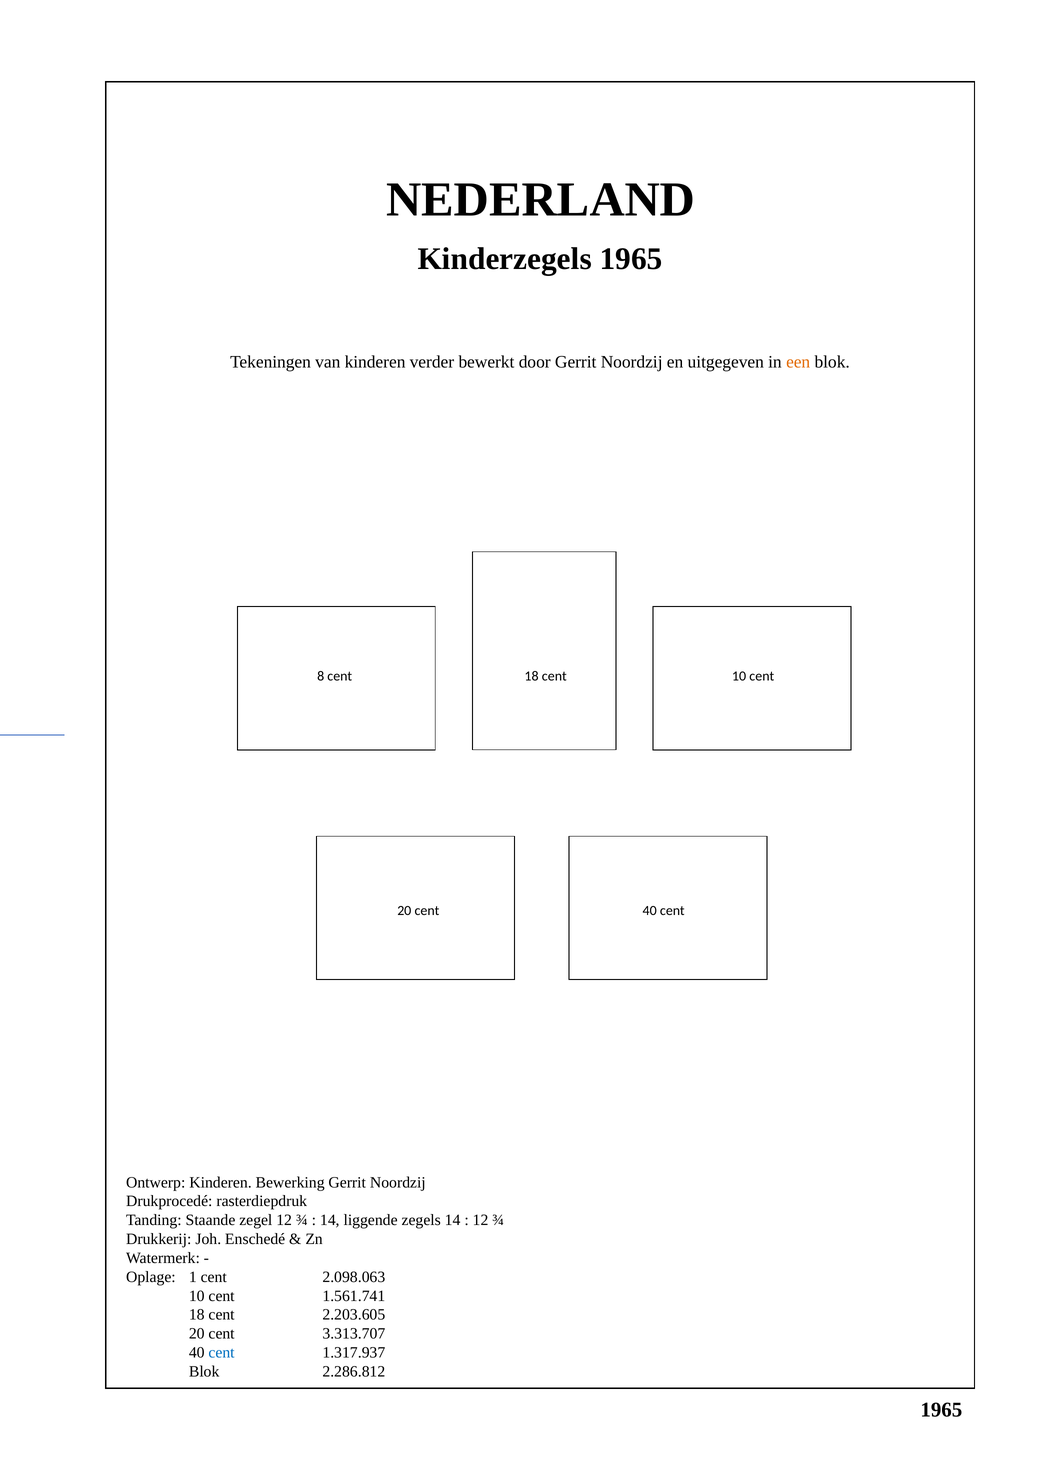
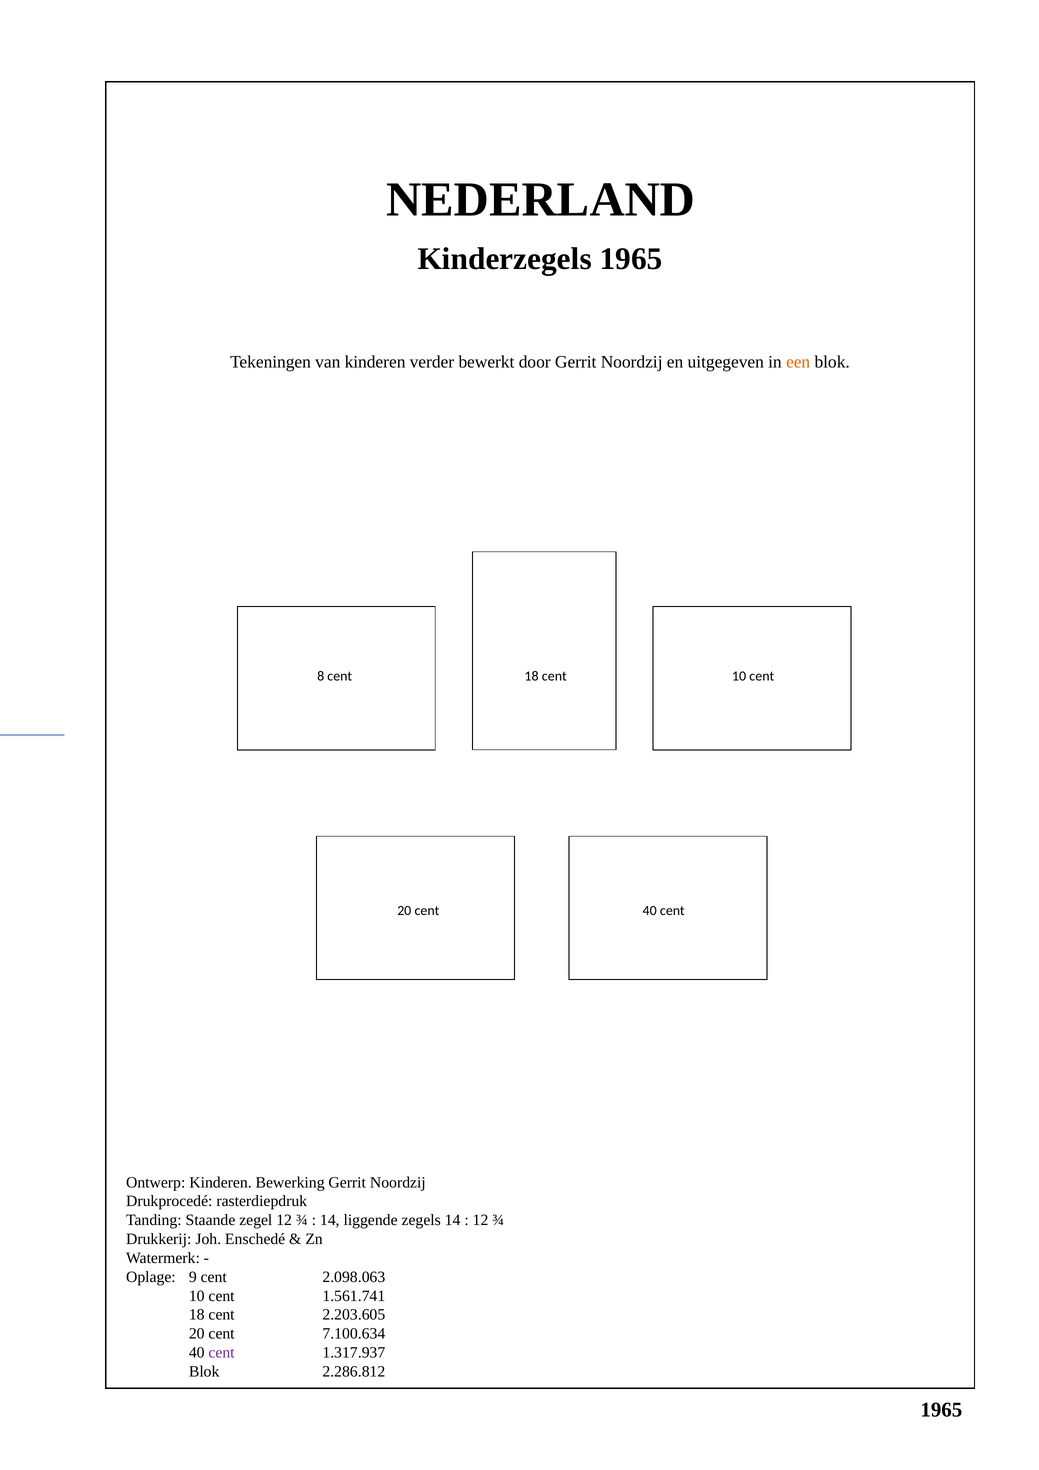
1: 1 -> 9 (193, 1276)
3.313.707: 3.313.707 -> 7.100.634 (354, 1333)
cent colour: blue -> purple (222, 1352)
